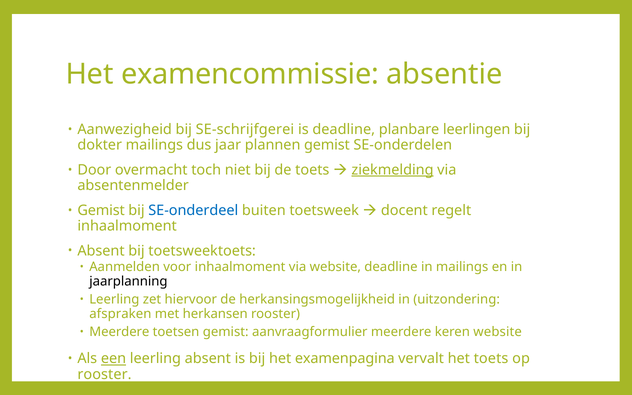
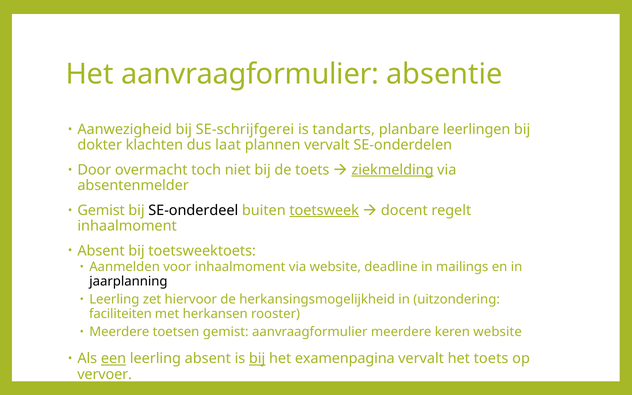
Het examencommissie: examencommissie -> aanvraagformulier (250, 74)
is deadline: deadline -> tandarts (344, 129)
dokter mailings: mailings -> klachten (154, 145)
jaar: jaar -> laat (228, 145)
plannen gemist: gemist -> vervalt (327, 145)
SE-onderdeel colour: blue -> black (193, 210)
toetsweek underline: none -> present (324, 210)
afspraken: afspraken -> faciliteiten (120, 314)
bij underline: none -> present (257, 359)
rooster: rooster -> vervoer (105, 374)
